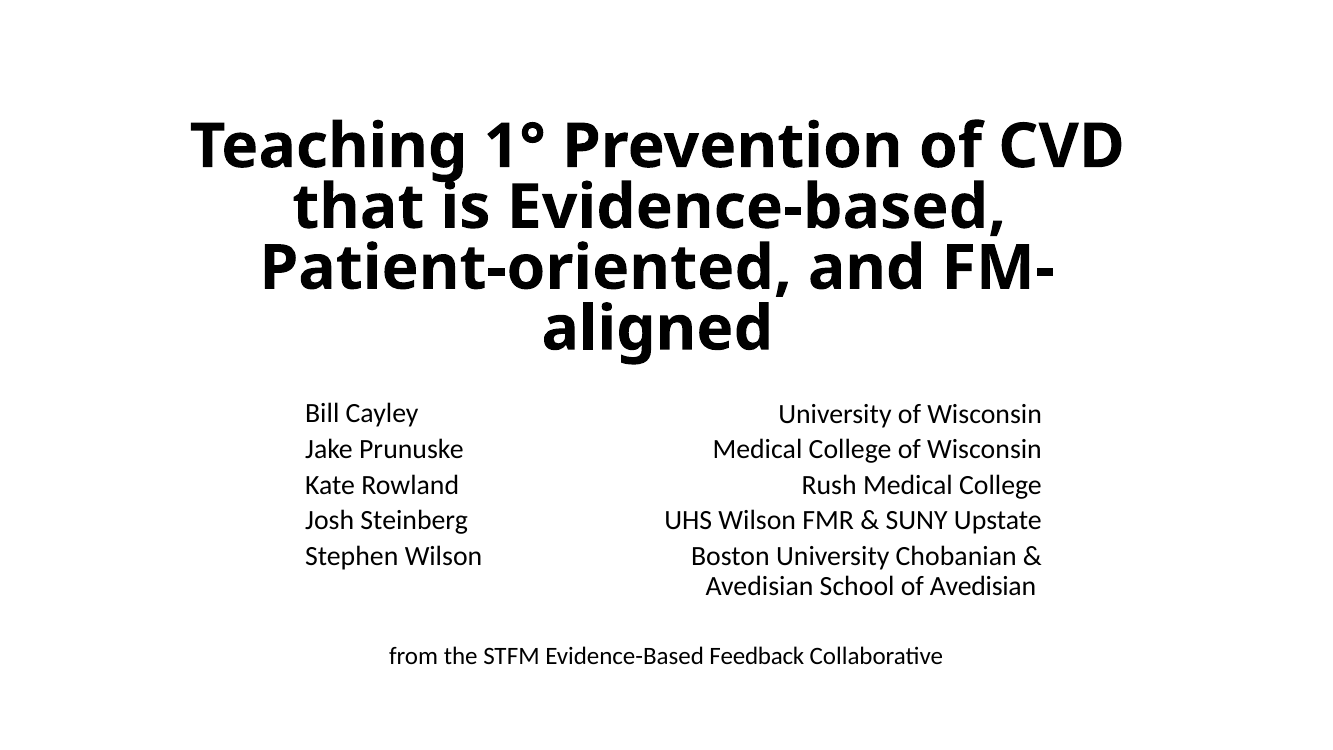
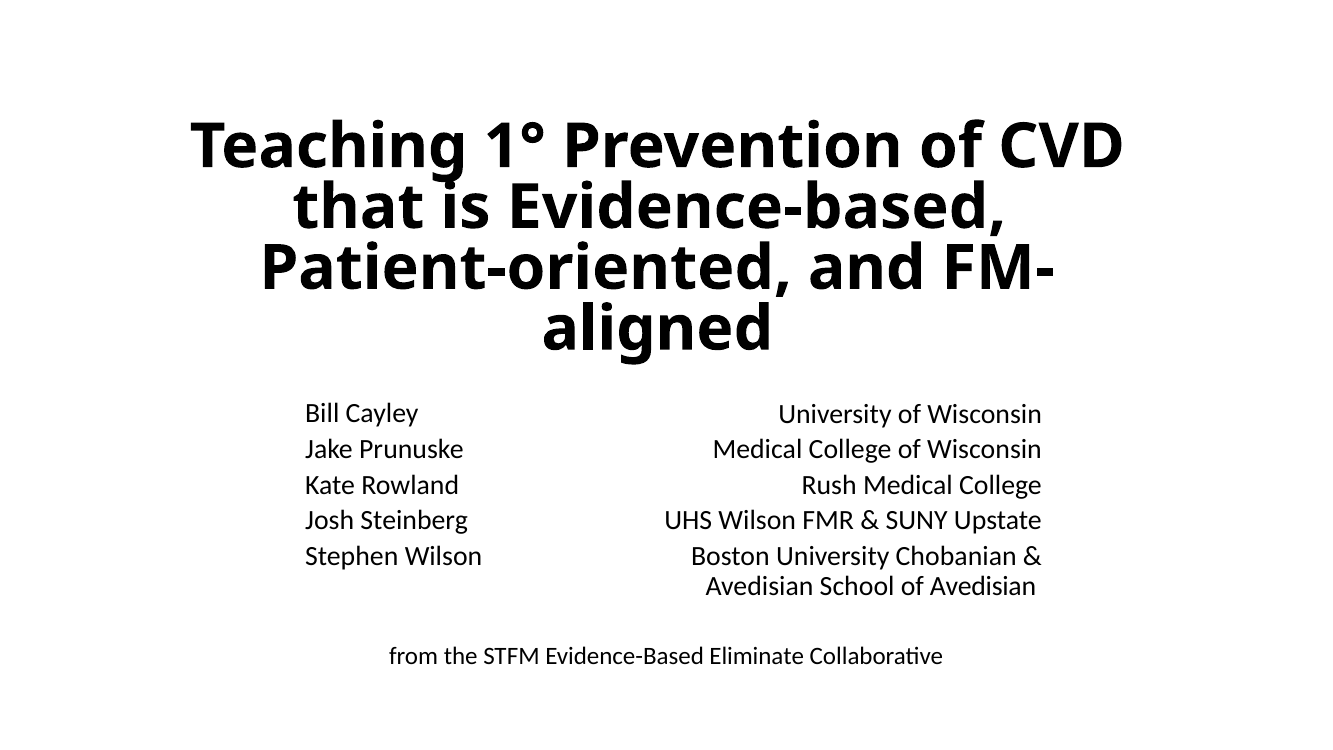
Feedback: Feedback -> Eliminate (757, 656)
